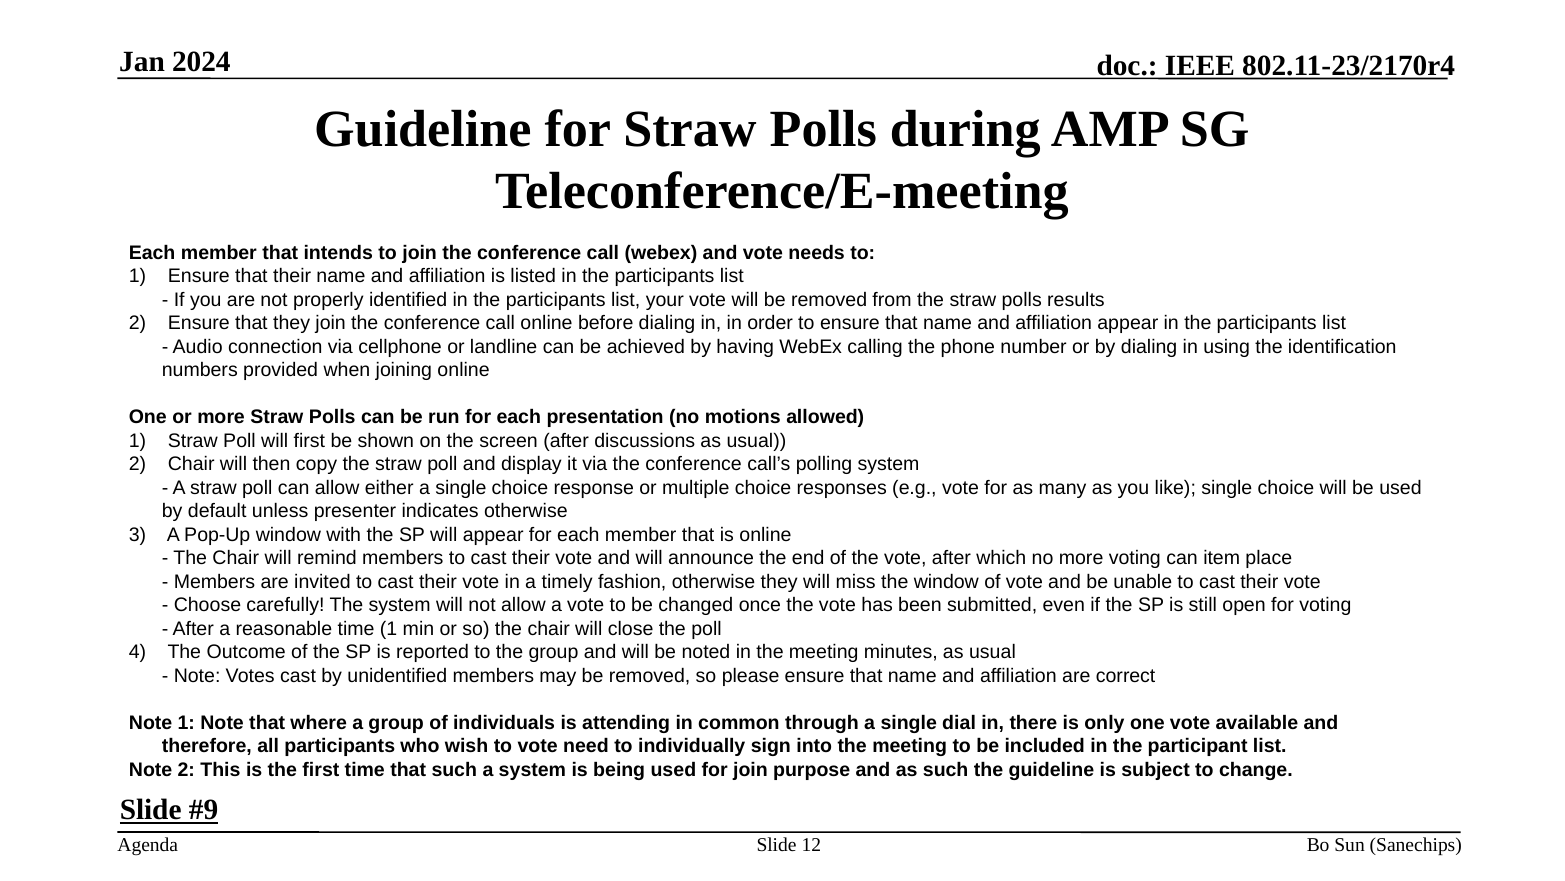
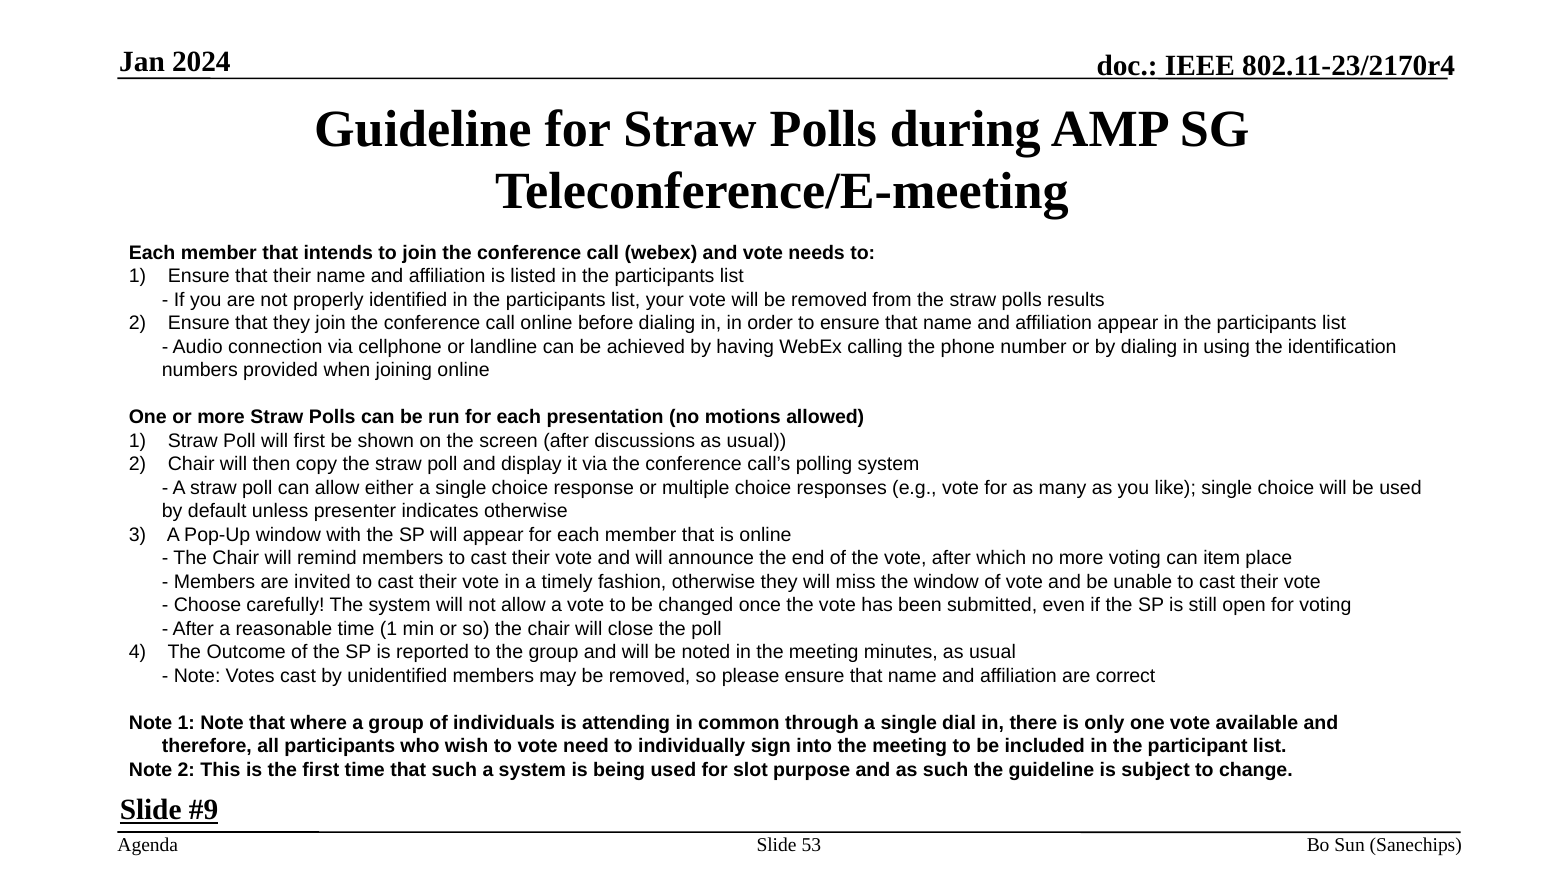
for join: join -> slot (750, 769)
12: 12 -> 53 (811, 844)
